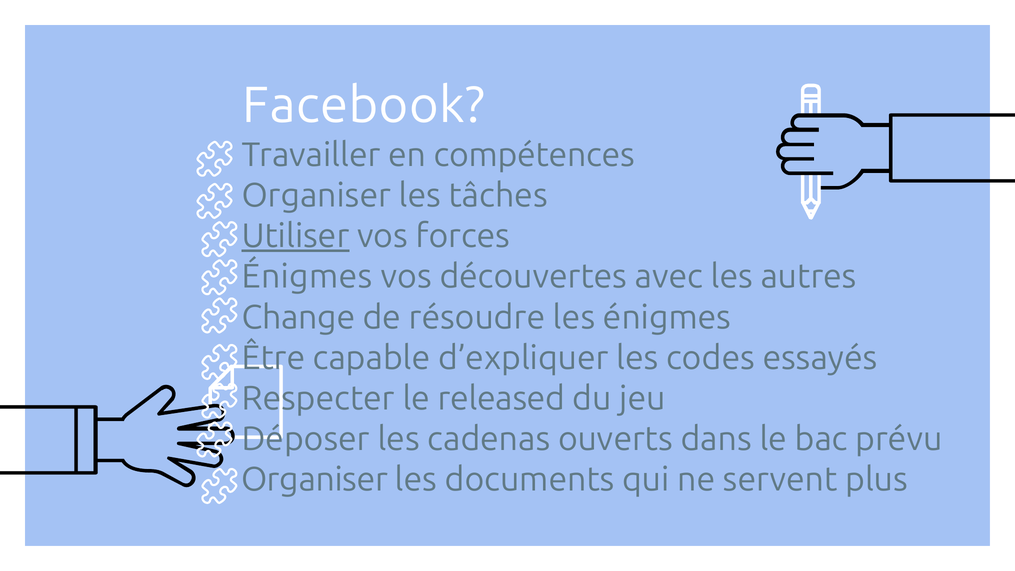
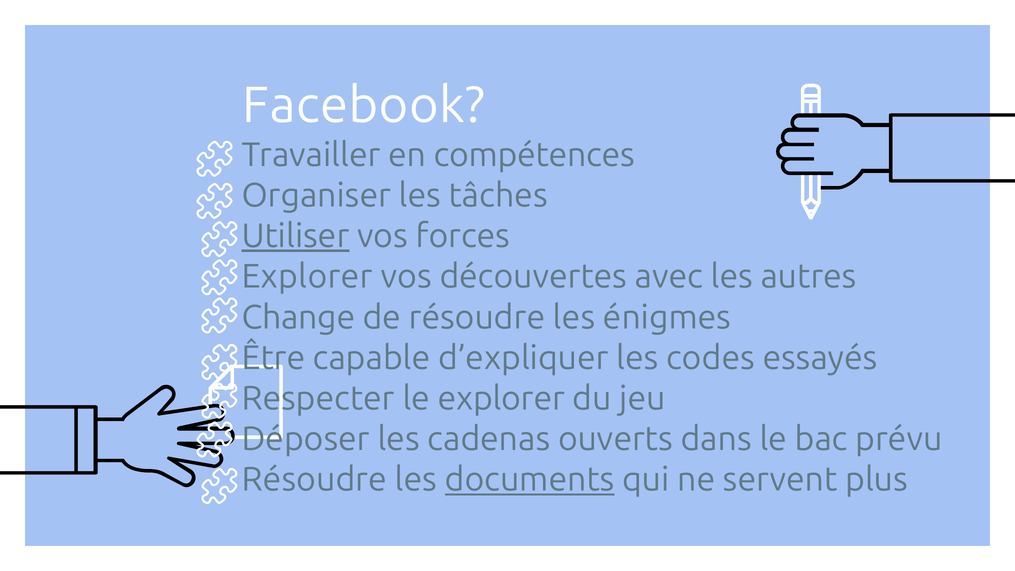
Énigmes: Énigmes -> Explorer (307, 277)
le released: released -> explorer (501, 399)
Organiser: Organiser -> Résoudre (314, 480)
documents underline: none -> present (530, 480)
